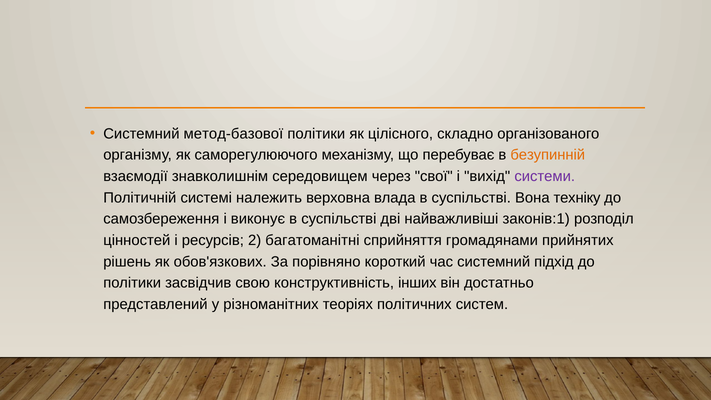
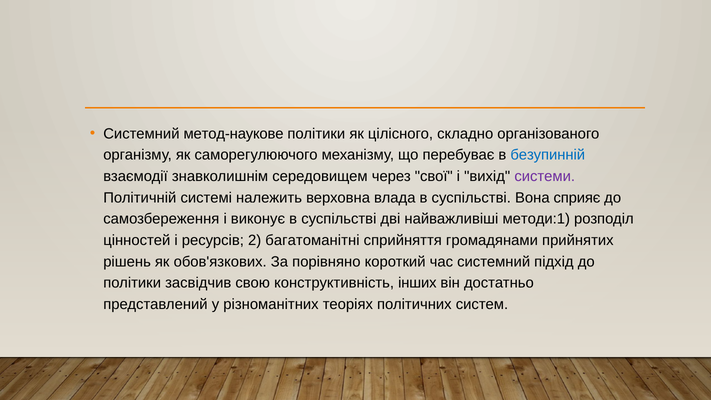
метод-базової: метод-базової -> метод-наукове (234, 134)
безупинній colour: orange -> blue (548, 155)
техніку: техніку -> сприяє (577, 198)
законів:1: законів:1 -> методи:1 (536, 219)
